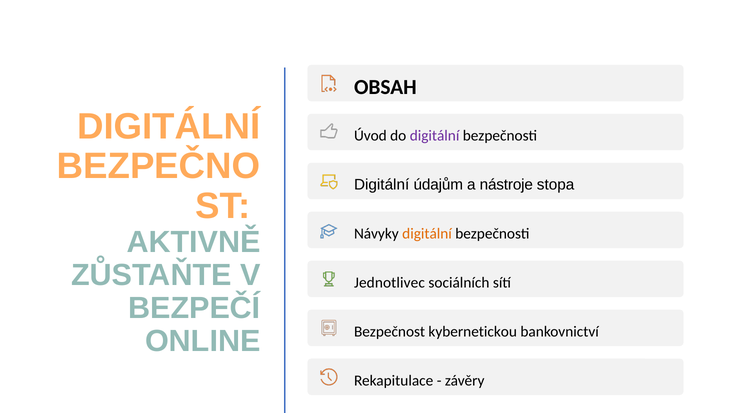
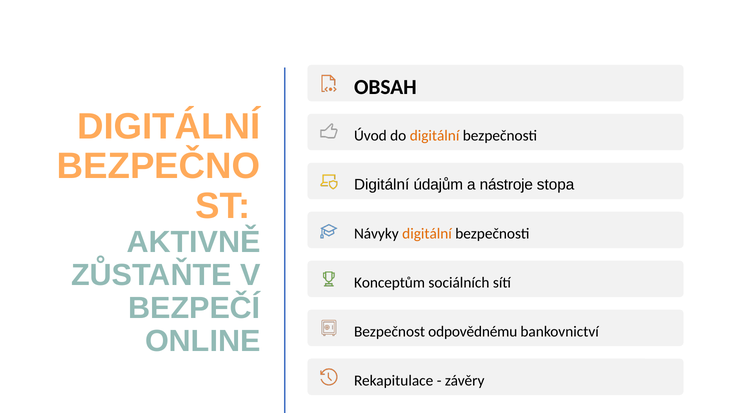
digitální colour: purple -> orange (435, 136)
Jednotlivec: Jednotlivec -> Konceptům (390, 283)
kybernetickou: kybernetickou -> odpovědnému (473, 332)
